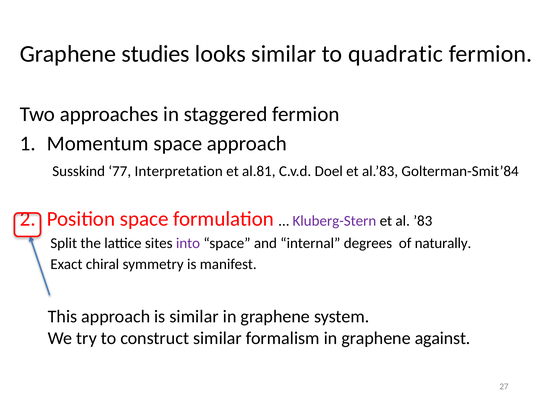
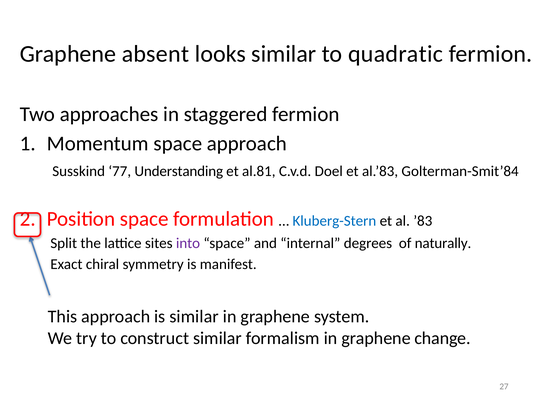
studies: studies -> absent (155, 54)
Interpretation: Interpretation -> Understanding (179, 172)
Kluberg-Stern colour: purple -> blue (334, 221)
against: against -> change (443, 339)
